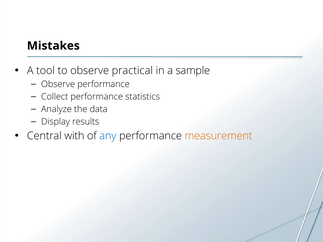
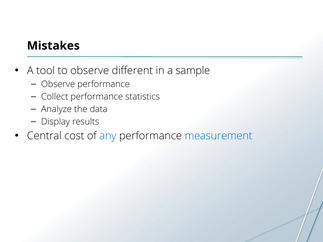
practical: practical -> different (132, 71)
with: with -> cost (74, 136)
measurement colour: orange -> blue (219, 136)
